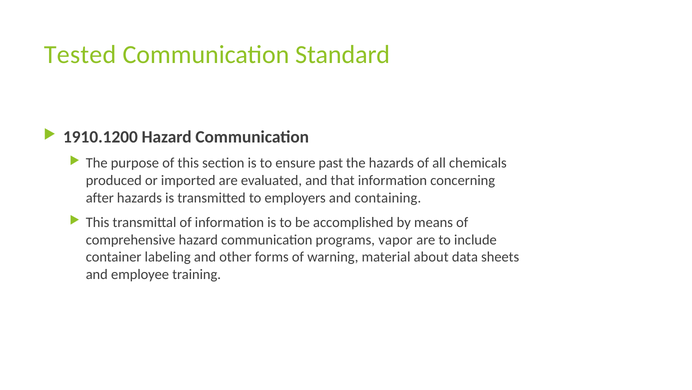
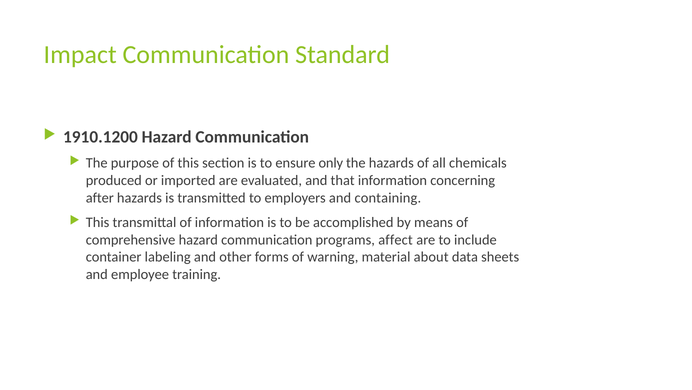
Tested: Tested -> Impact (80, 55)
past: past -> only (331, 163)
vapor: vapor -> affect (396, 239)
